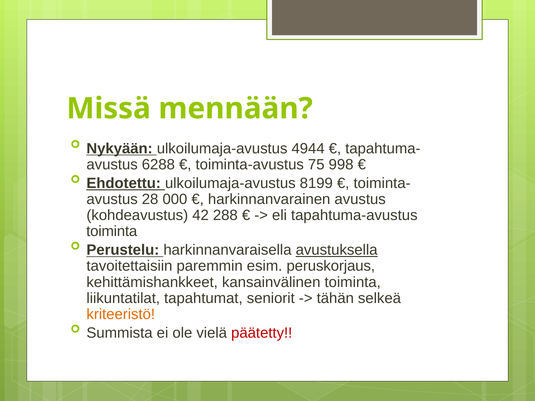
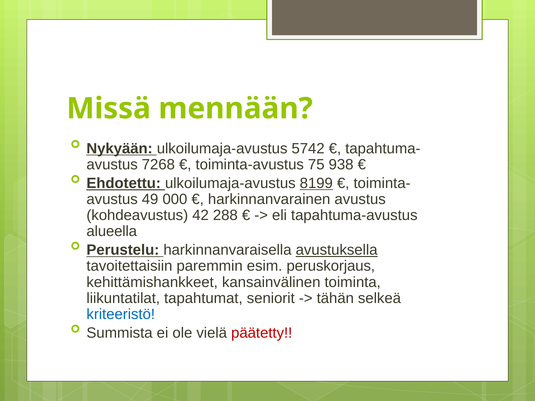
4944: 4944 -> 5742 (308, 149)
6288: 6288 -> 7268 (158, 165)
998: 998 -> 938 (341, 165)
8199 underline: none -> present (316, 183)
28: 28 -> 49 (150, 199)
toiminta: toiminta -> alueella (112, 232)
kriteeristö colour: orange -> blue (121, 314)
